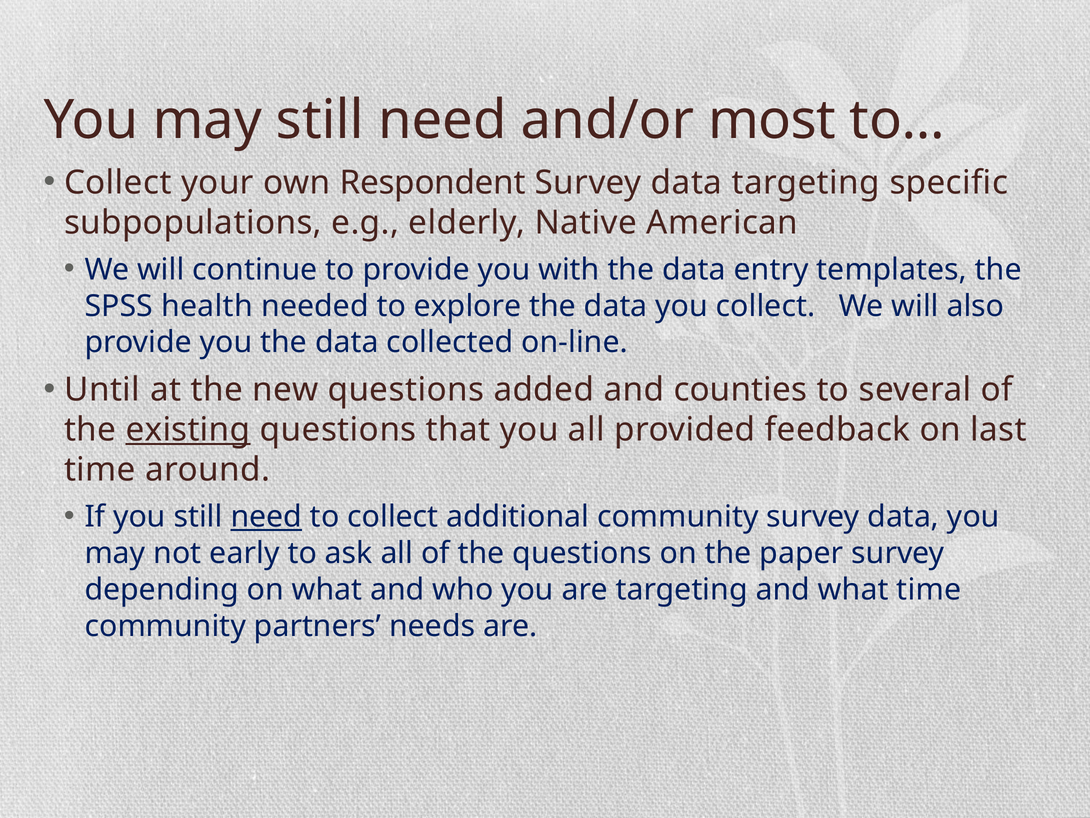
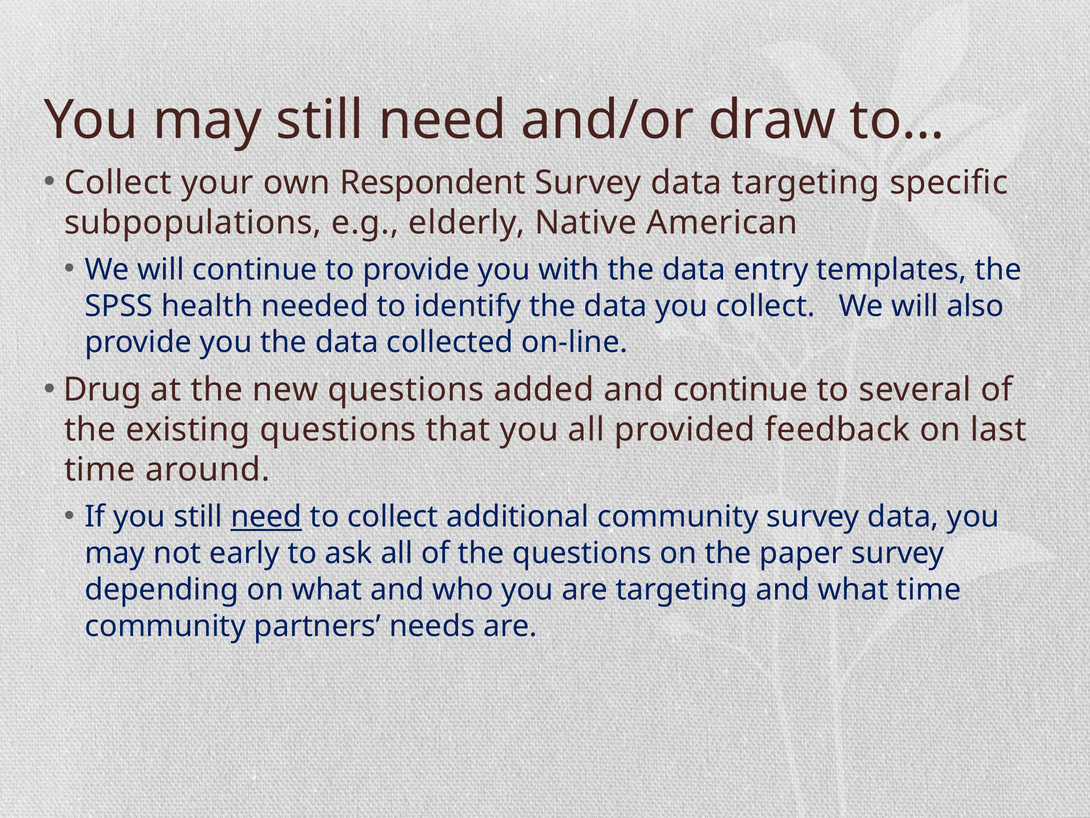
most: most -> draw (772, 120)
explore: explore -> identify (468, 306)
Until: Until -> Drug (103, 390)
and counties: counties -> continue (740, 390)
existing underline: present -> none (188, 430)
